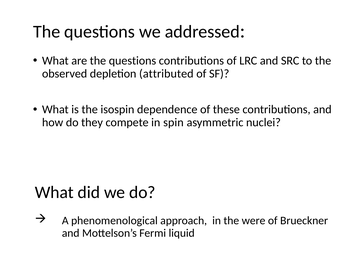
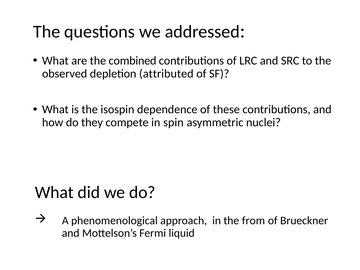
are the questions: questions -> combined (133, 61)
were: were -> from (253, 221)
